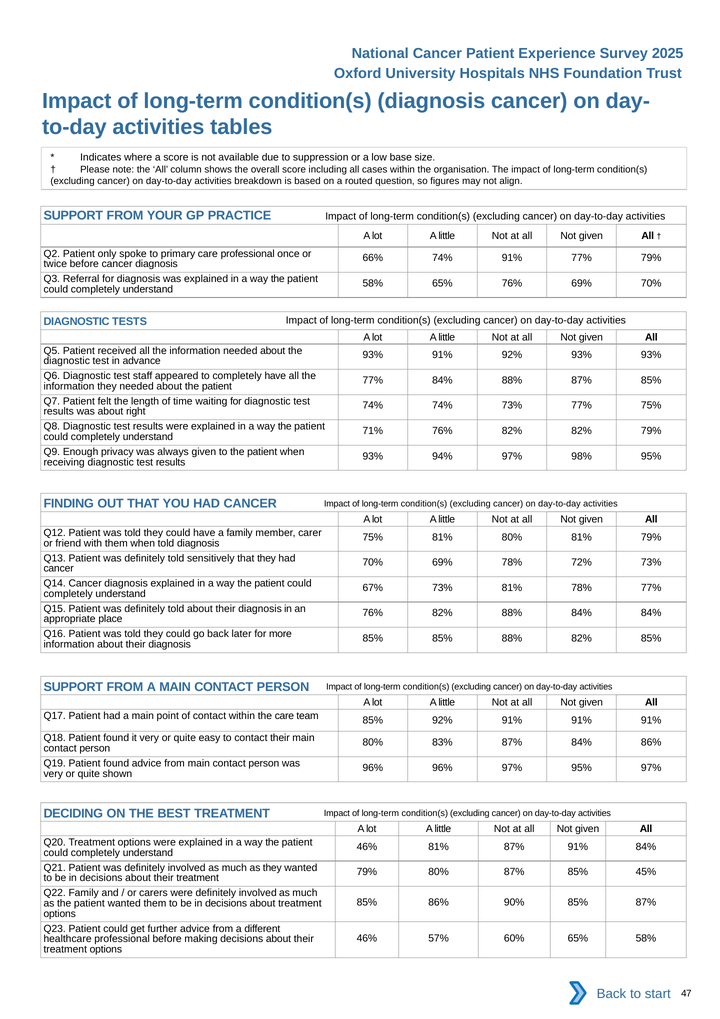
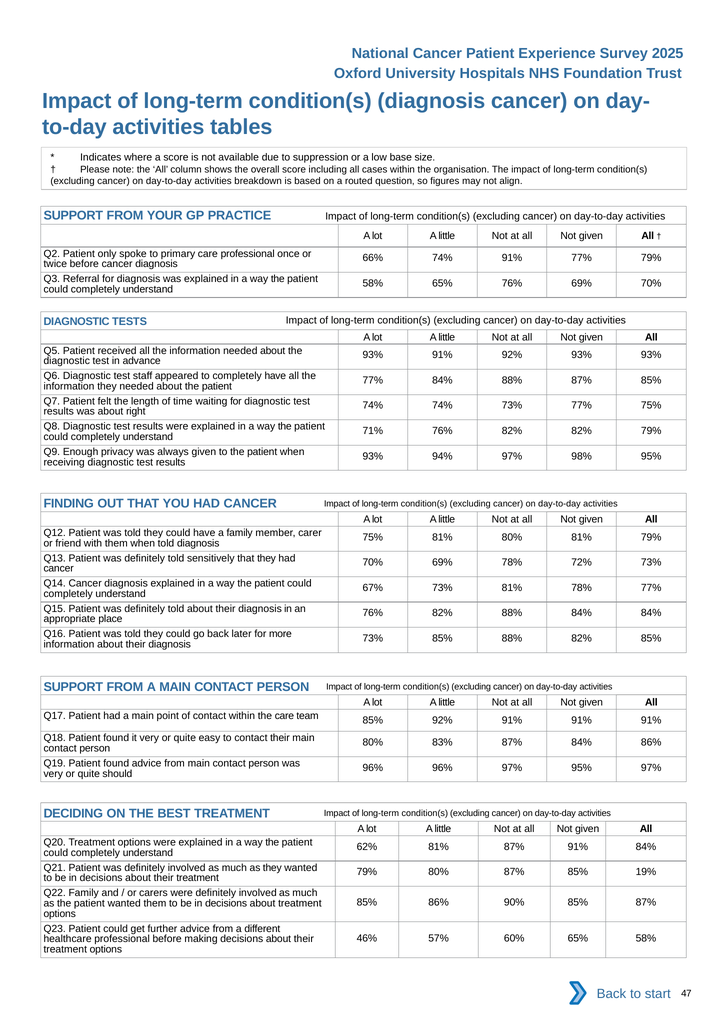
85%: 85% -> 73% (373, 638)
shown: shown -> should (117, 774)
46%: 46% -> 62% (367, 847)
45%: 45% -> 19% (646, 872)
